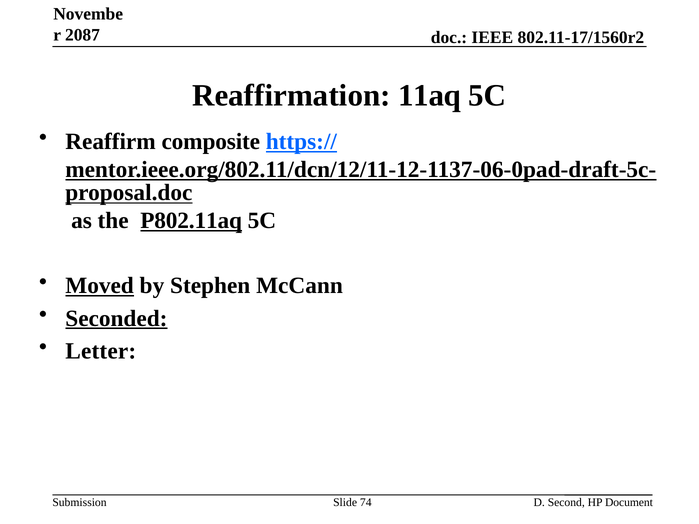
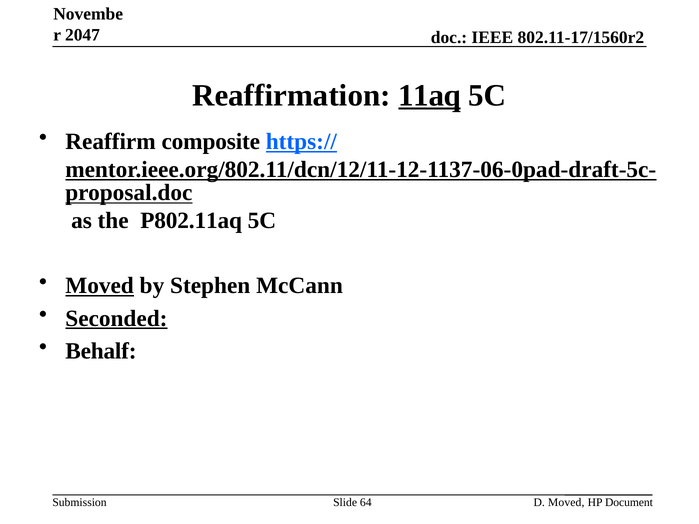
2087: 2087 -> 2047 (83, 35)
11aq underline: none -> present (430, 95)
P802.11aq underline: present -> none (191, 221)
Letter: Letter -> Behalf (101, 351)
74: 74 -> 64 (366, 503)
D Second: Second -> Moved (566, 503)
